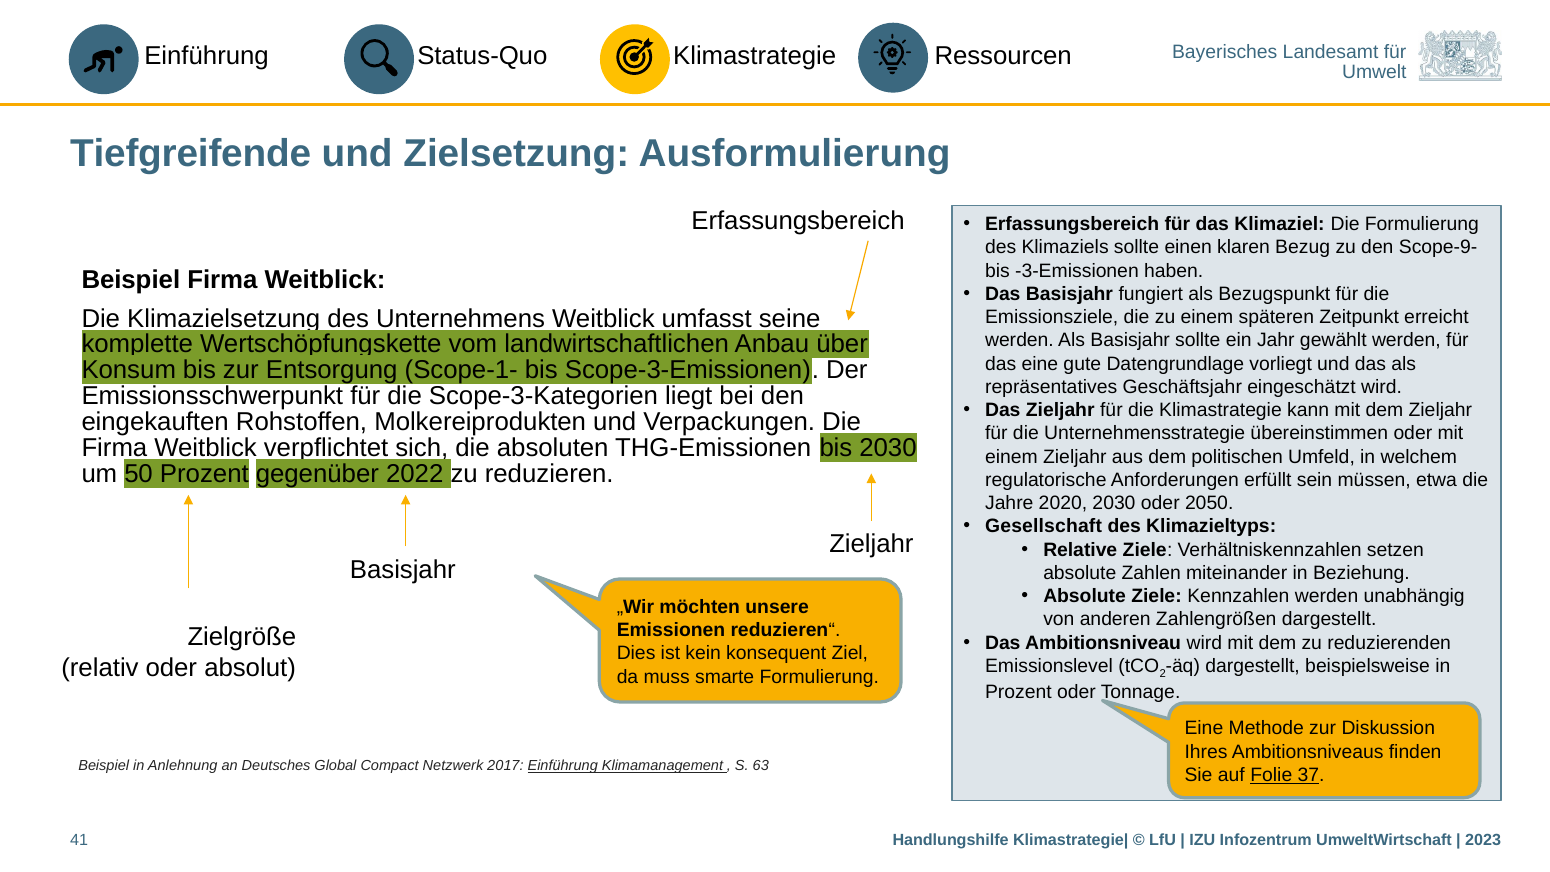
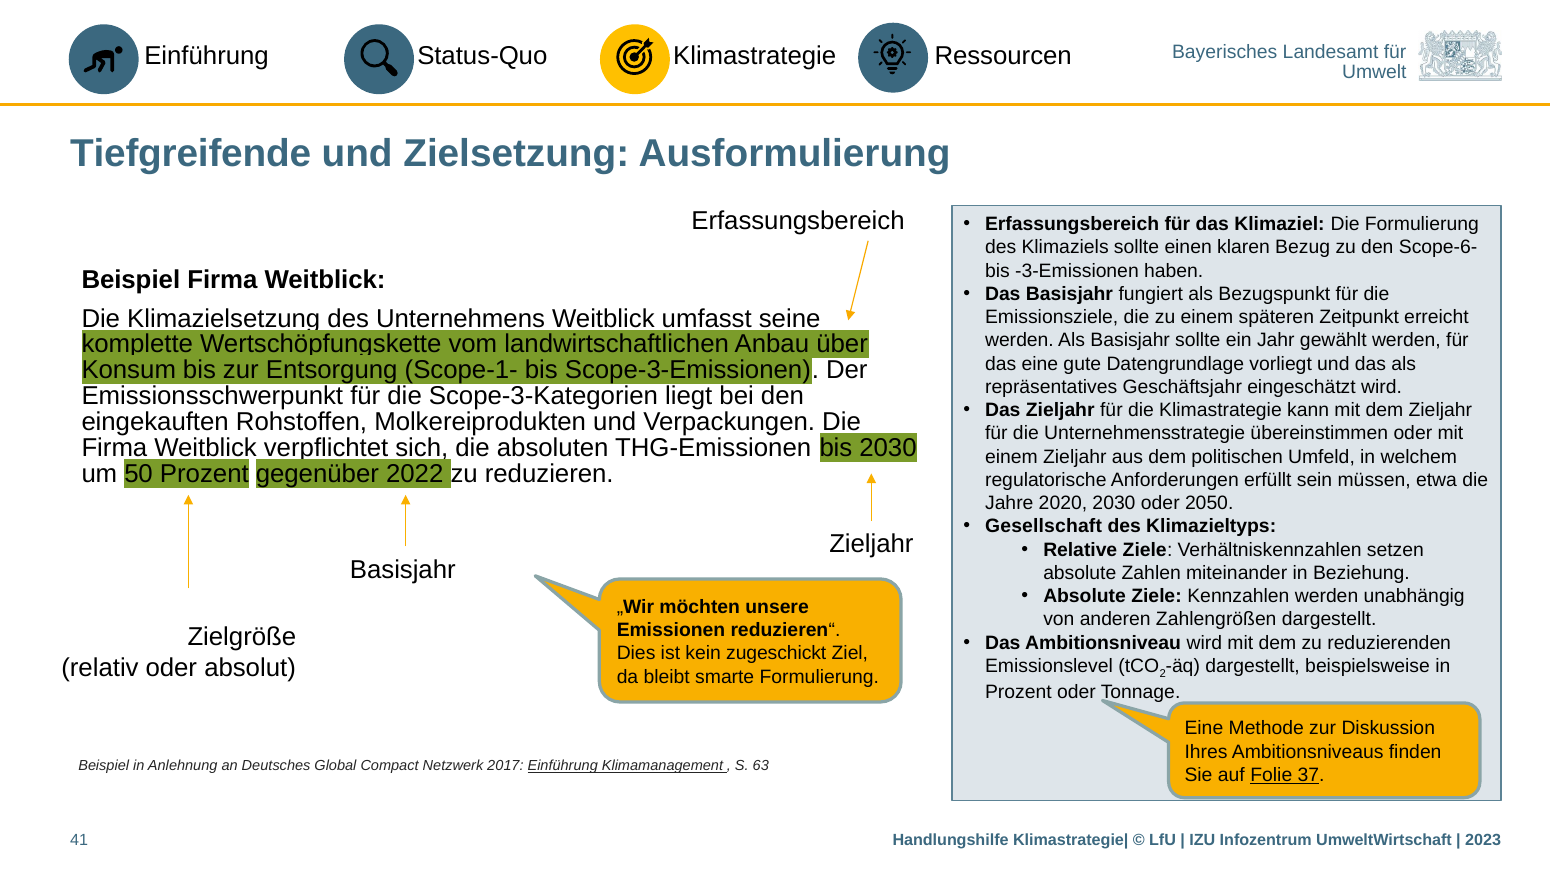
Scope-9-: Scope-9- -> Scope-6- (1438, 247)
konsequent: konsequent -> zugeschickt (776, 653)
muss: muss -> bleibt (667, 677)
